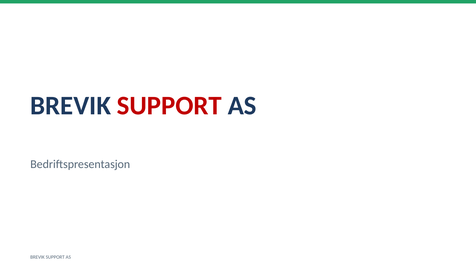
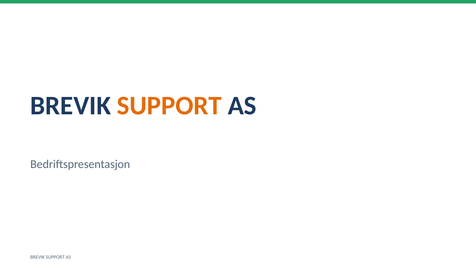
SUPPORT colour: red -> orange (169, 106)
